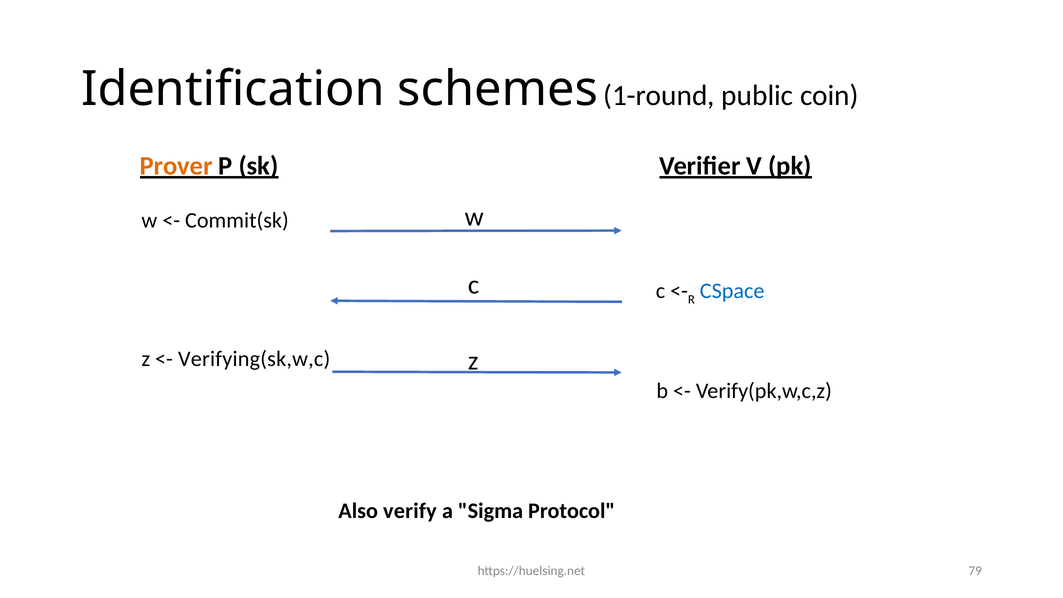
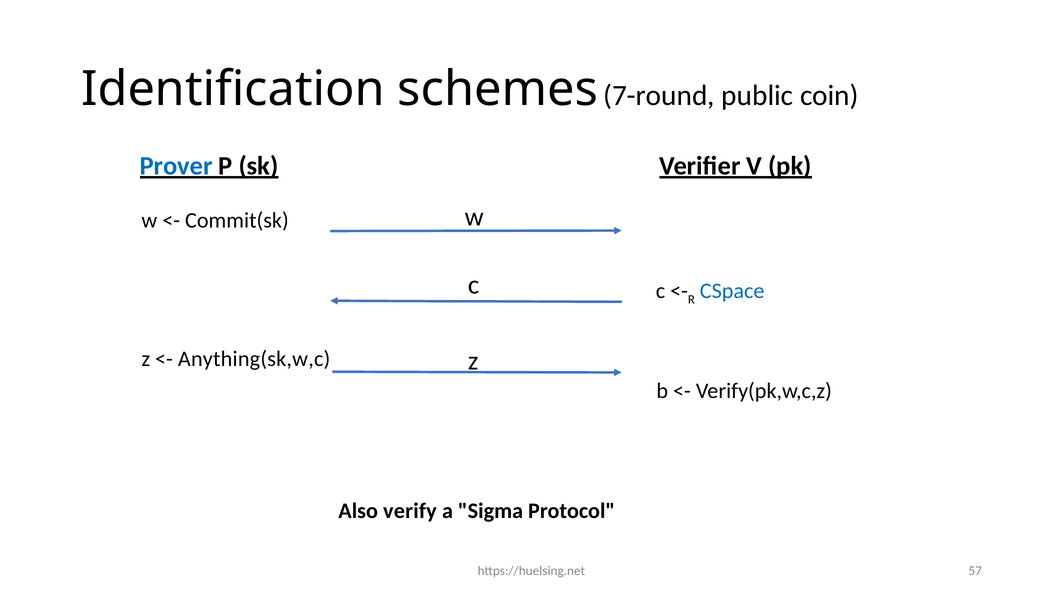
1-round: 1-round -> 7-round (659, 96)
Prover colour: orange -> blue (176, 166)
Verifying(sk,w,c: Verifying(sk,w,c -> Anything(sk,w,c (254, 359)
79: 79 -> 57 (975, 571)
